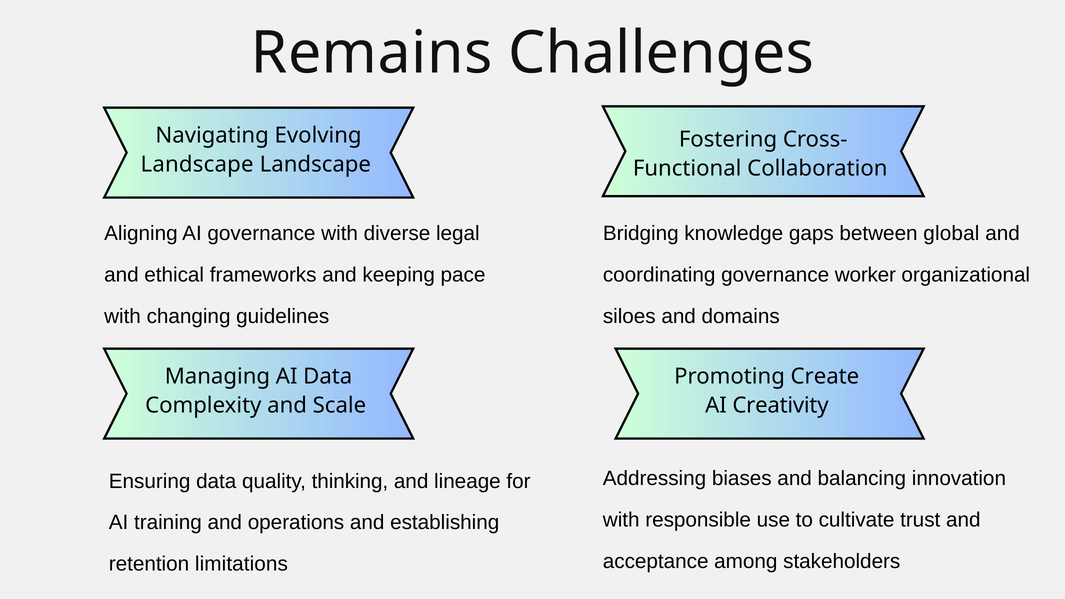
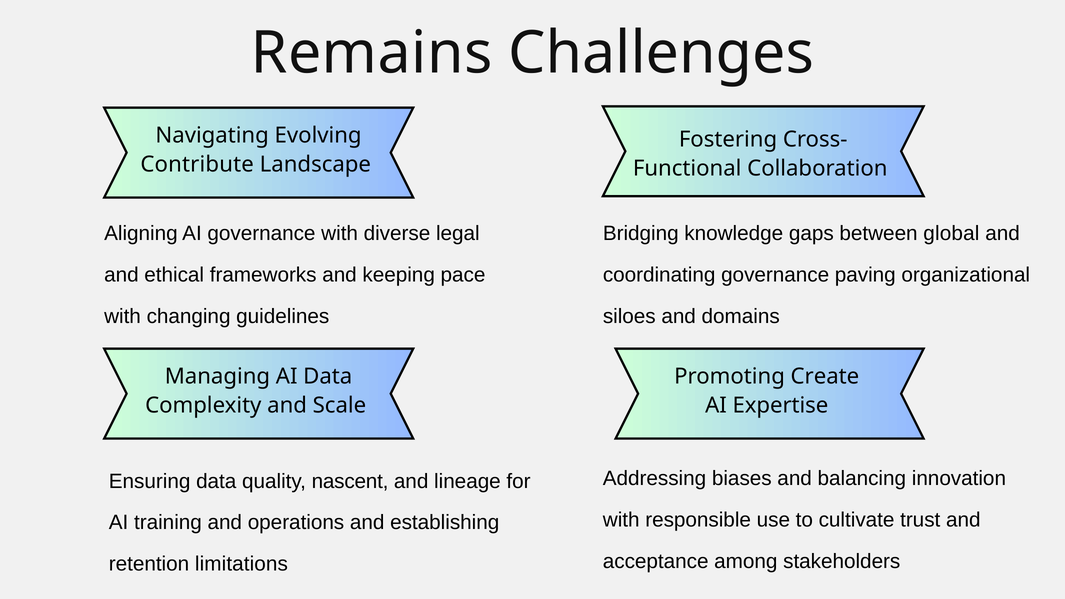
Landscape: Landscape -> Contribute (197, 164)
worker: worker -> paving (865, 275)
Creativity: Creativity -> Expertise (780, 406)
thinking: thinking -> nascent (350, 481)
